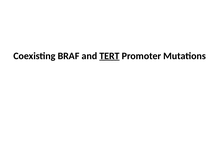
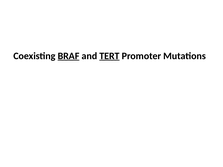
BRAF underline: none -> present (69, 56)
